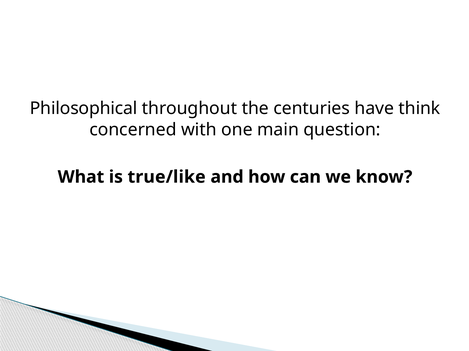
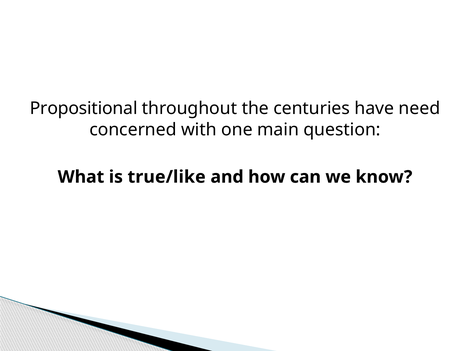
Philosophical: Philosophical -> Propositional (84, 109)
think: think -> need (419, 109)
